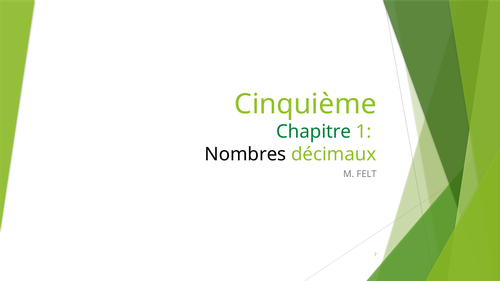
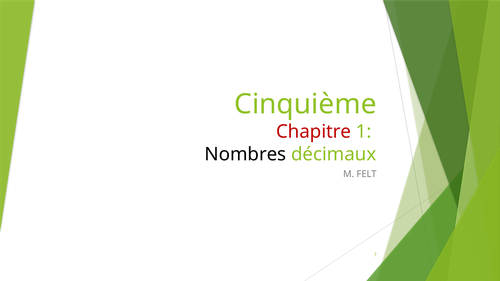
Chapitre colour: green -> red (314, 132)
